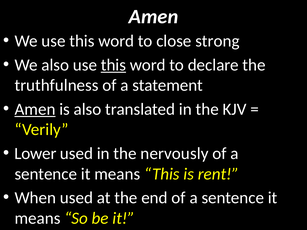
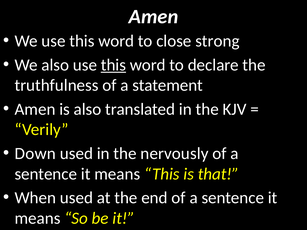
Amen underline: present -> none (35, 109)
Lower: Lower -> Down (35, 154)
rent: rent -> that (218, 174)
